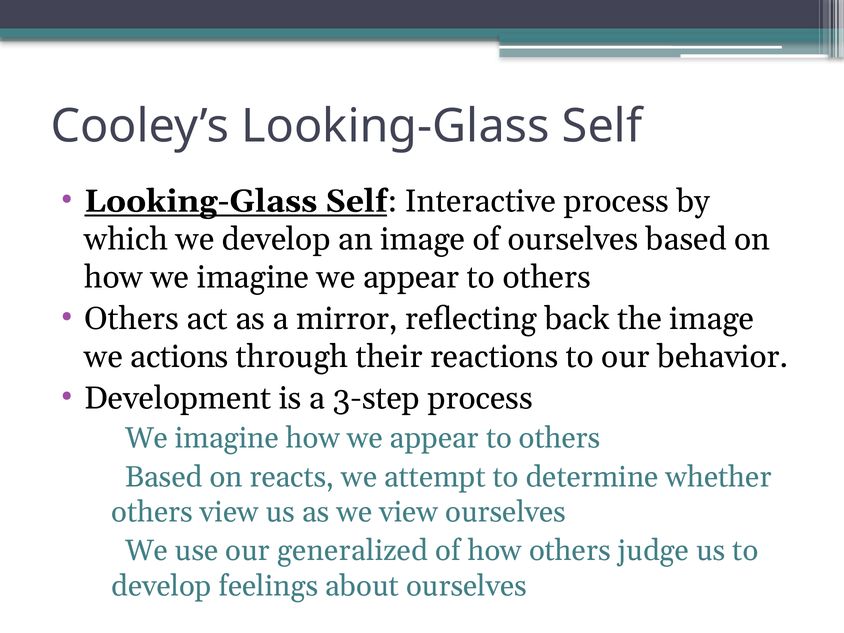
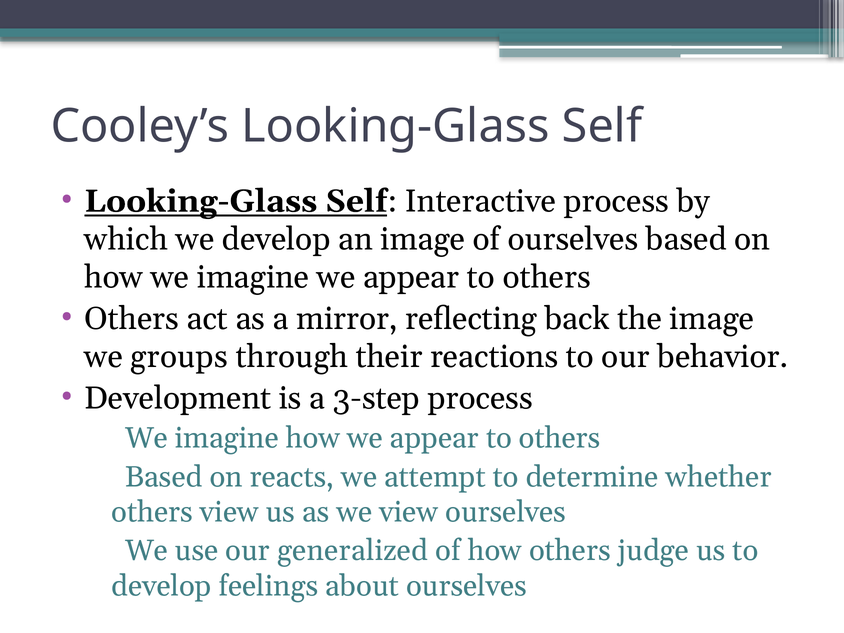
actions: actions -> groups (179, 357)
